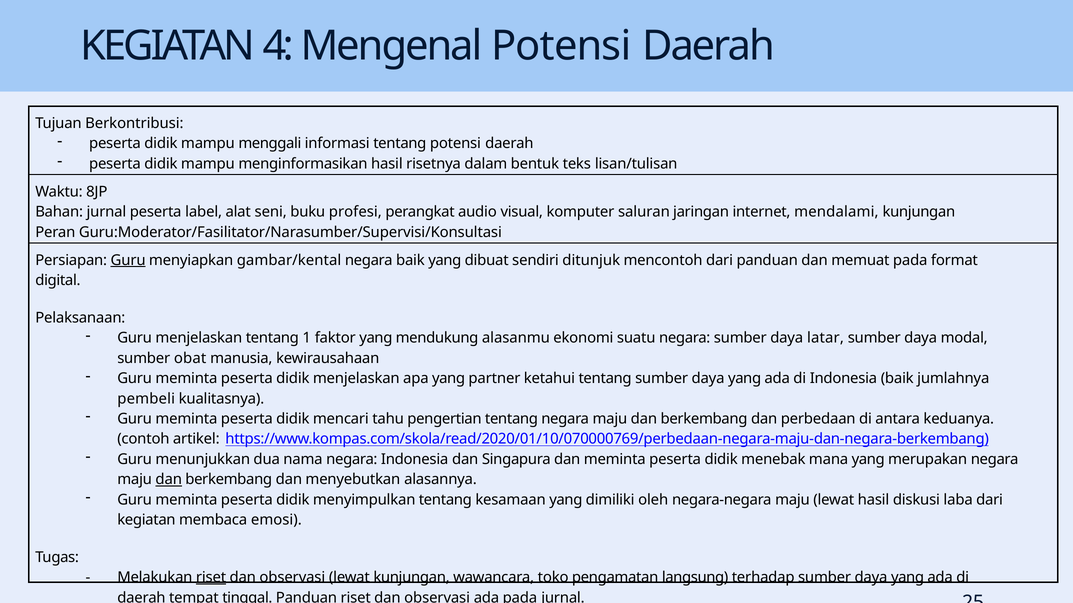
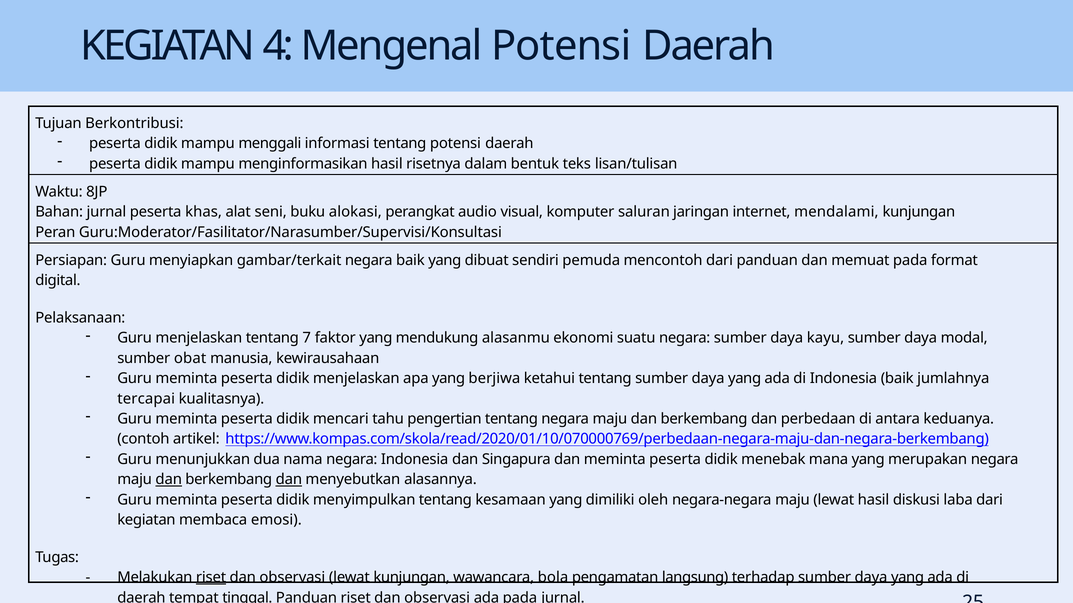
label: label -> khas (204, 212)
profesi: profesi -> alokasi (355, 212)
Guru underline: present -> none (128, 260)
gambar/kental: gambar/kental -> gambar/terkait (289, 260)
ditunjuk: ditunjuk -> pemuda (591, 260)
1: 1 -> 7 (307, 338)
latar: latar -> kayu (825, 338)
partner: partner -> berjiwa (494, 379)
pembeli: pembeli -> tercapai (146, 399)
dan underline: none -> present (289, 480)
toko: toko -> bola (553, 578)
